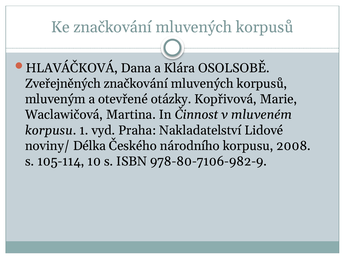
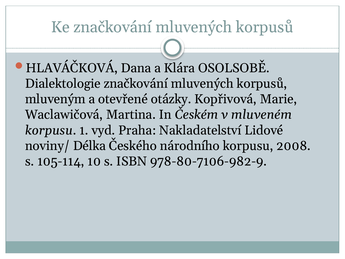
Zveřejněných: Zveřejněných -> Dialektologie (63, 84)
Činnost: Činnost -> Českém (196, 115)
